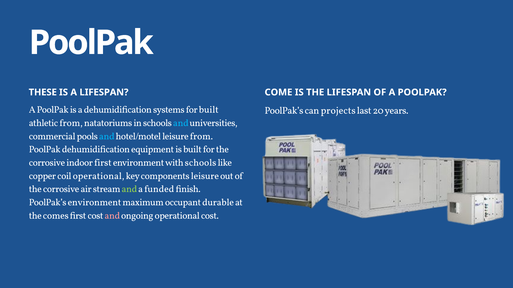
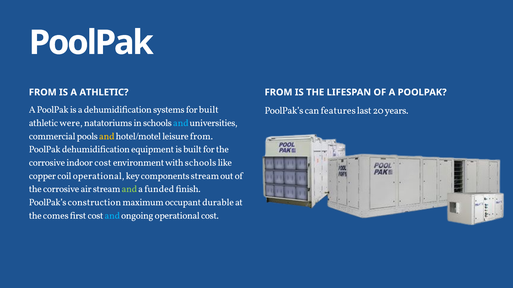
THESE: THESE -> FROM (43, 92)
A LIFESPAN: LIFESPAN -> ATHLETIC (104, 92)
COME: COME -> FROM (278, 92)
projects: projects -> features (338, 111)
athletic from: from -> were (71, 123)
and colour: light blue -> yellow (107, 137)
indoor first: first -> cost (103, 163)
components leisure: leisure -> stream (205, 176)
PoolPak’s environment: environment -> construction (94, 203)
and colour: pink -> light blue (112, 216)
